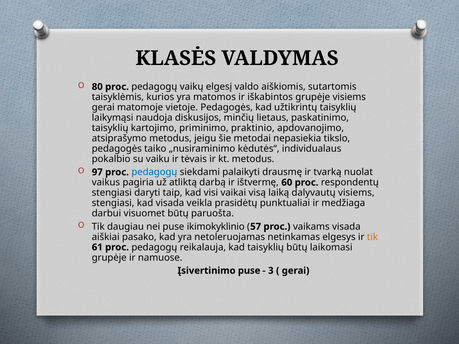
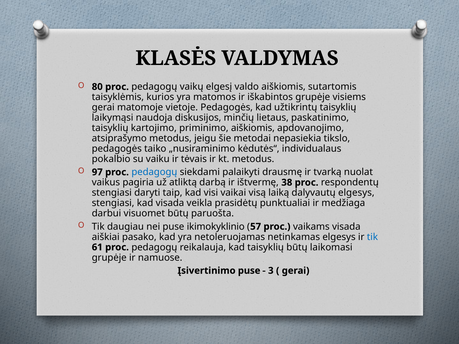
priminimo praktinio: praktinio -> aiškiomis (253, 128)
60: 60 -> 38 (287, 183)
dalyvautų visiems: visiems -> elgesys (356, 193)
tik colour: orange -> blue (372, 237)
